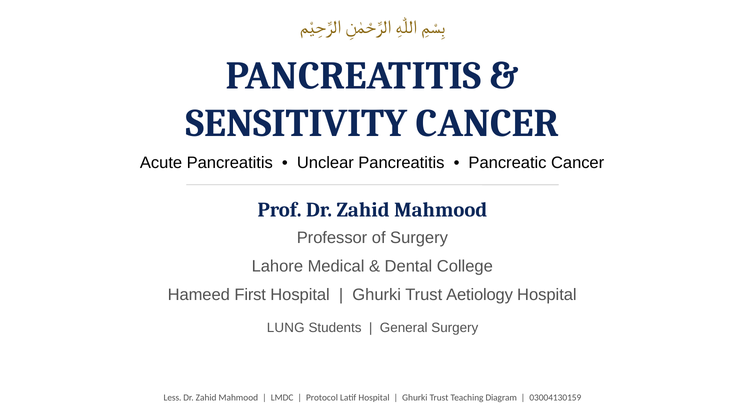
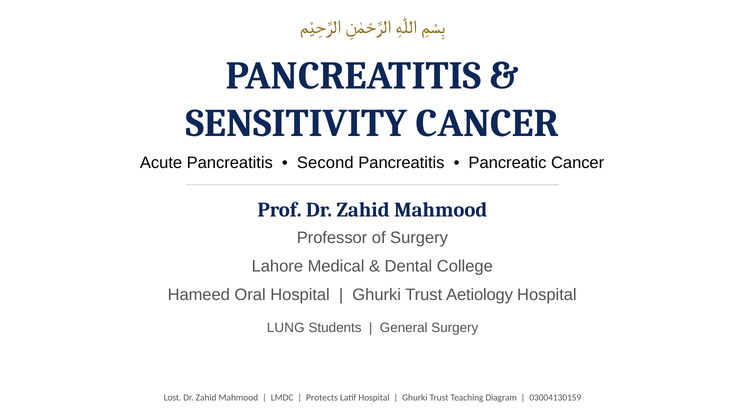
Unclear: Unclear -> Second (325, 163)
First: First -> Oral (250, 295)
Less: Less -> Lost (173, 398)
Protocol: Protocol -> Protects (322, 398)
